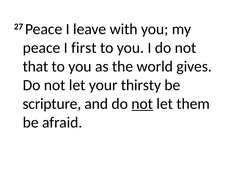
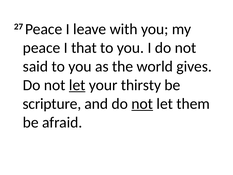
first: first -> that (84, 48)
that: that -> said (35, 66)
let underline: none -> present (77, 85)
